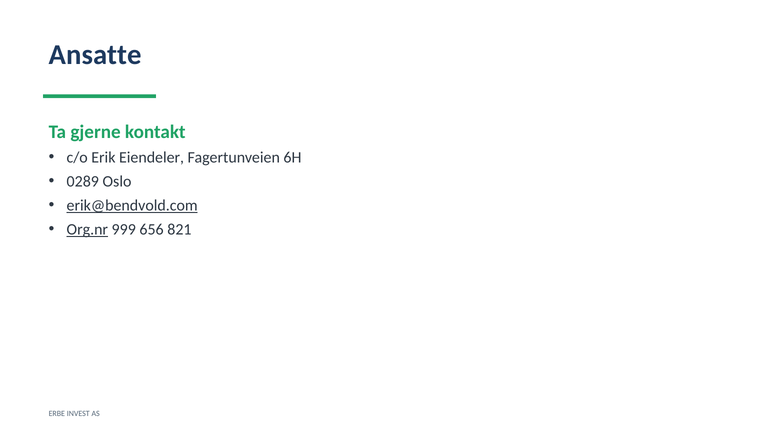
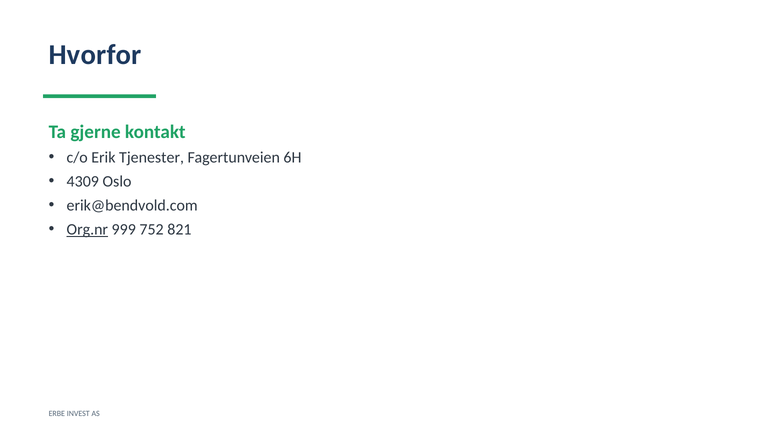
Ansatte: Ansatte -> Hvorfor (95, 55)
Eiendeler: Eiendeler -> Tjenester (152, 157)
0289: 0289 -> 4309 (83, 181)
erik@bendvold.com underline: present -> none (132, 205)
656: 656 -> 752 (152, 229)
